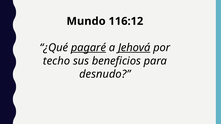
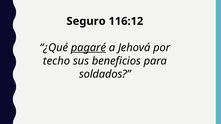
Mundo: Mundo -> Seguro (86, 21)
Jehová underline: present -> none (134, 48)
desnudo: desnudo -> soldados (105, 74)
